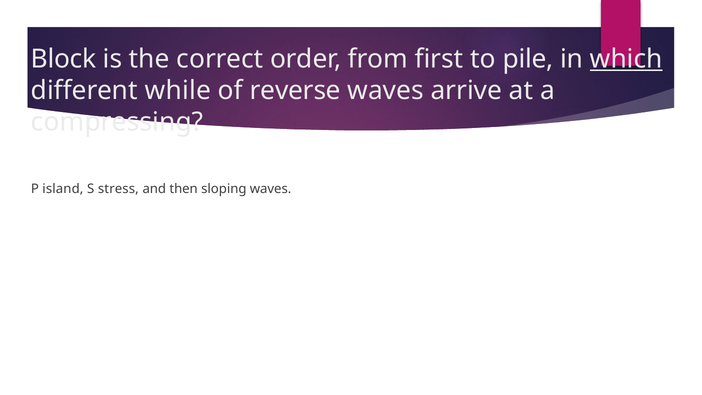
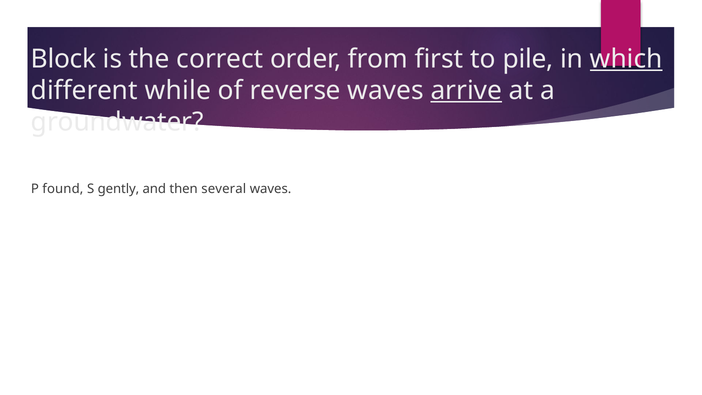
arrive underline: none -> present (466, 90)
compressing: compressing -> groundwater (117, 122)
island: island -> found (63, 189)
stress: stress -> gently (118, 189)
sloping: sloping -> several (224, 189)
